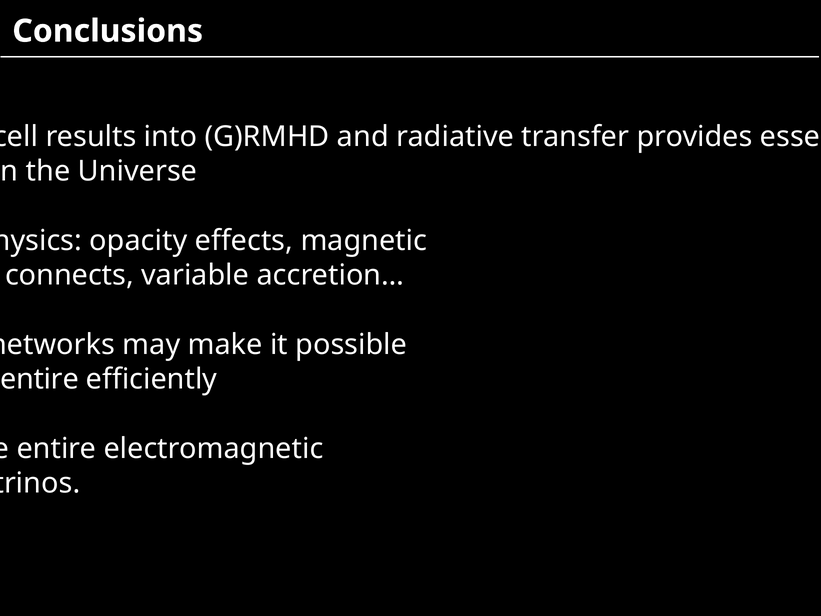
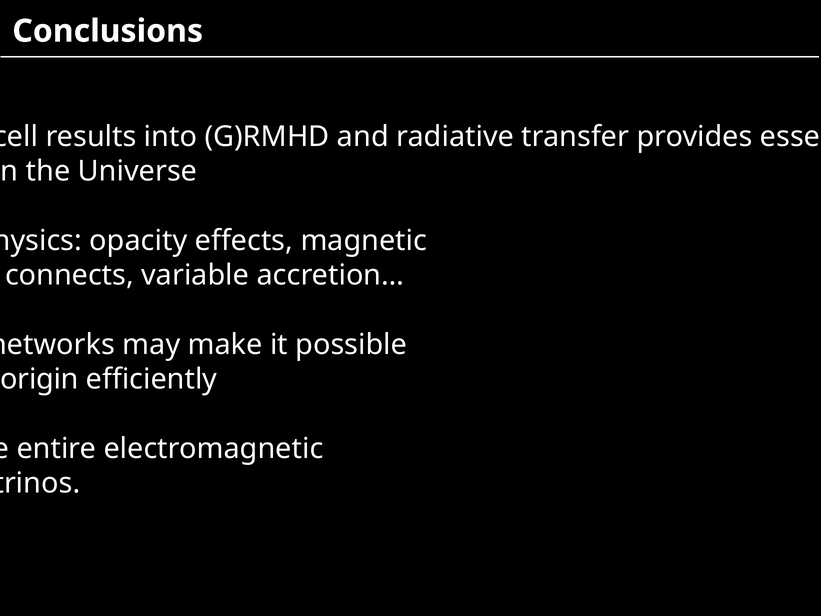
entire: entire -> origin (39, 379)
